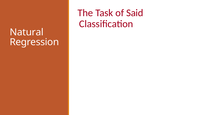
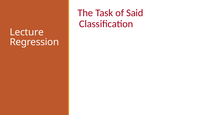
Natural: Natural -> Lecture (27, 32)
